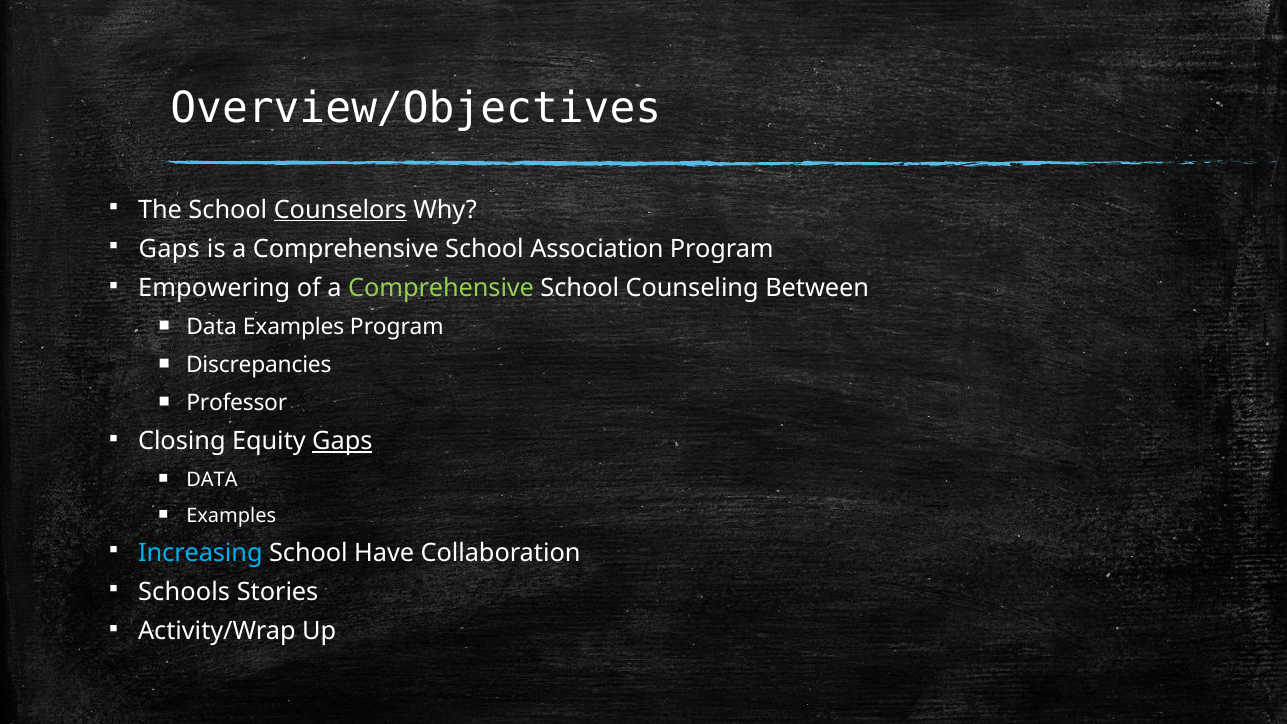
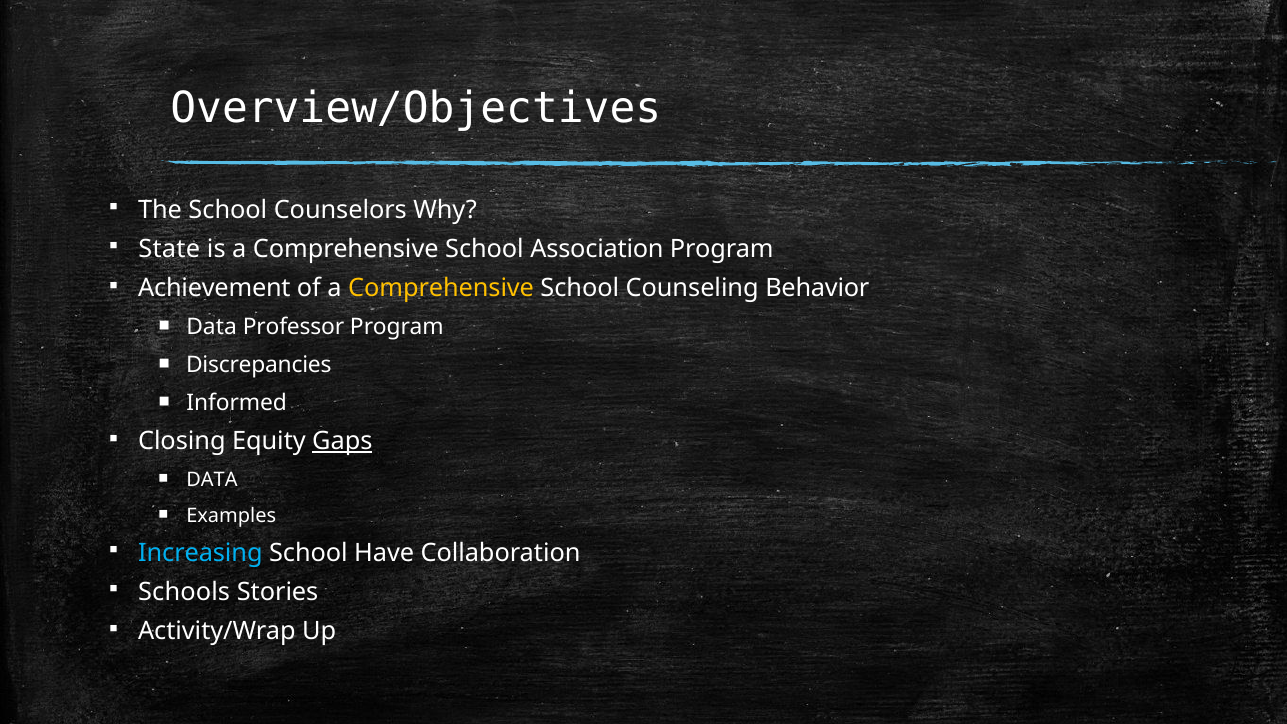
Counselors underline: present -> none (340, 210)
Gaps: Gaps -> State (169, 249)
Empowering: Empowering -> Achievement (214, 288)
Comprehensive colour: light green -> yellow (441, 288)
Between: Between -> Behavior (817, 288)
Data Examples: Examples -> Professor (294, 327)
Professor: Professor -> Informed (237, 403)
